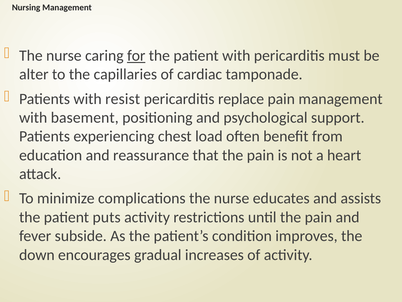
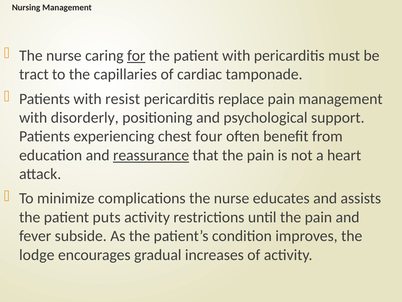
alter: alter -> tract (34, 74)
basement: basement -> disorderly (85, 117)
load: load -> four (209, 136)
reassurance underline: none -> present (151, 155)
down: down -> lodge (37, 254)
